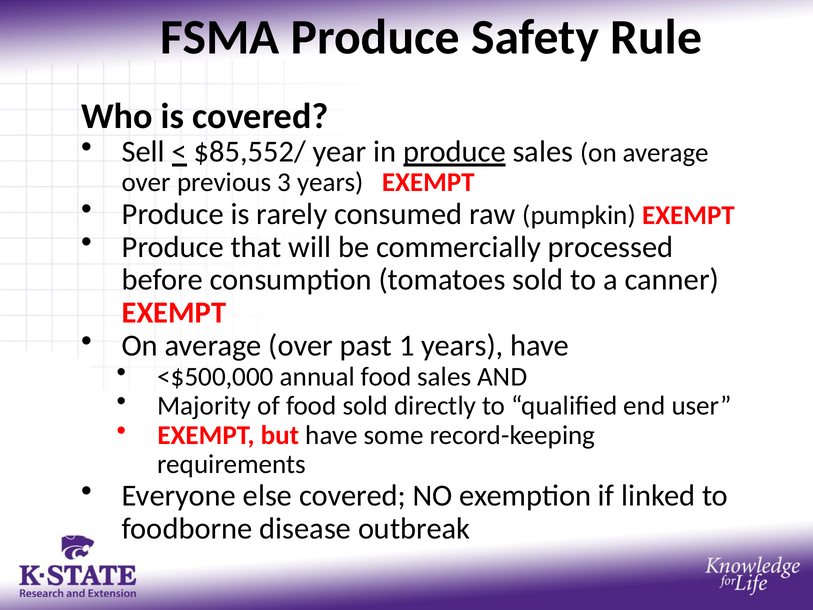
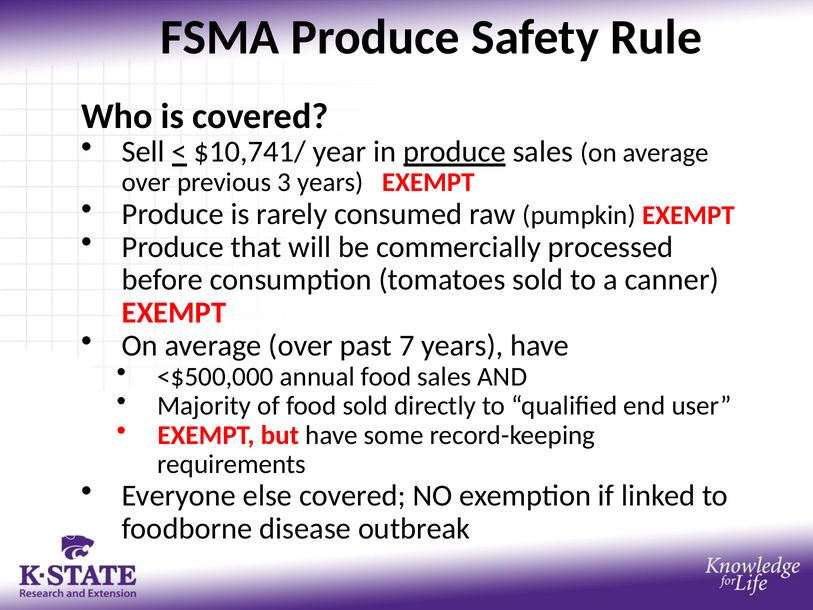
$85,552/: $85,552/ -> $10,741/ (250, 152)
1: 1 -> 7 (407, 346)
